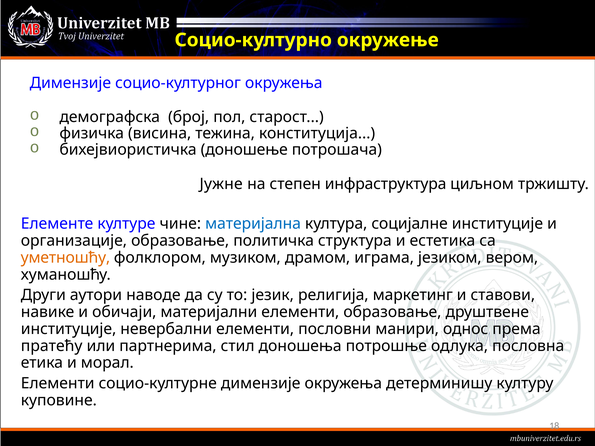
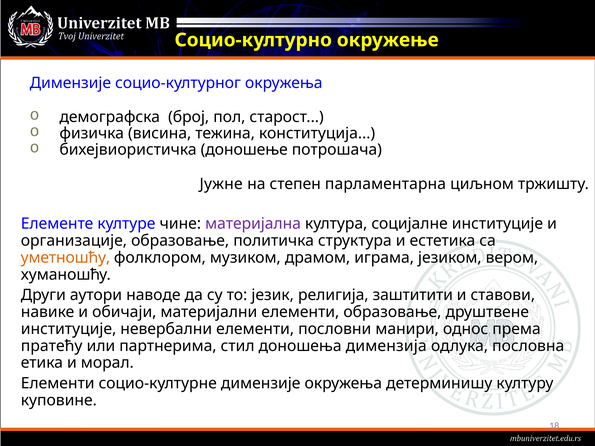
инфраструктура: инфраструктура -> парламентарна (385, 184)
материјална colour: blue -> purple (253, 224)
маркетинг: маркетинг -> заштитити (413, 295)
потрошње: потрошње -> димензија (386, 346)
